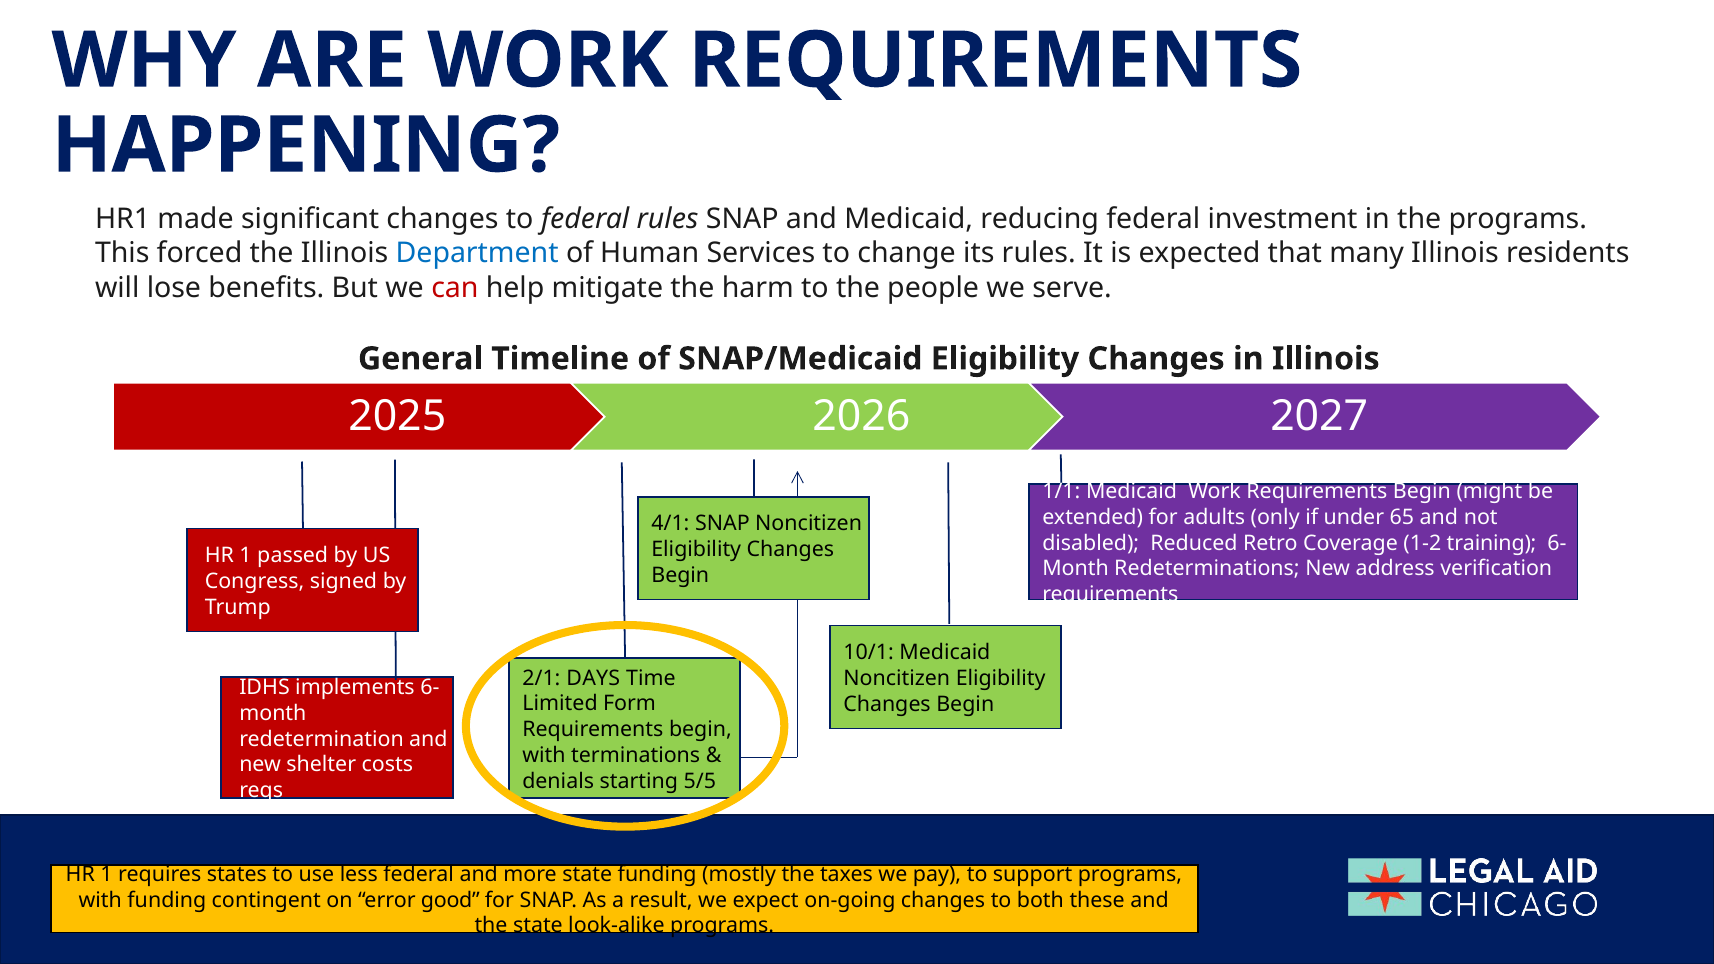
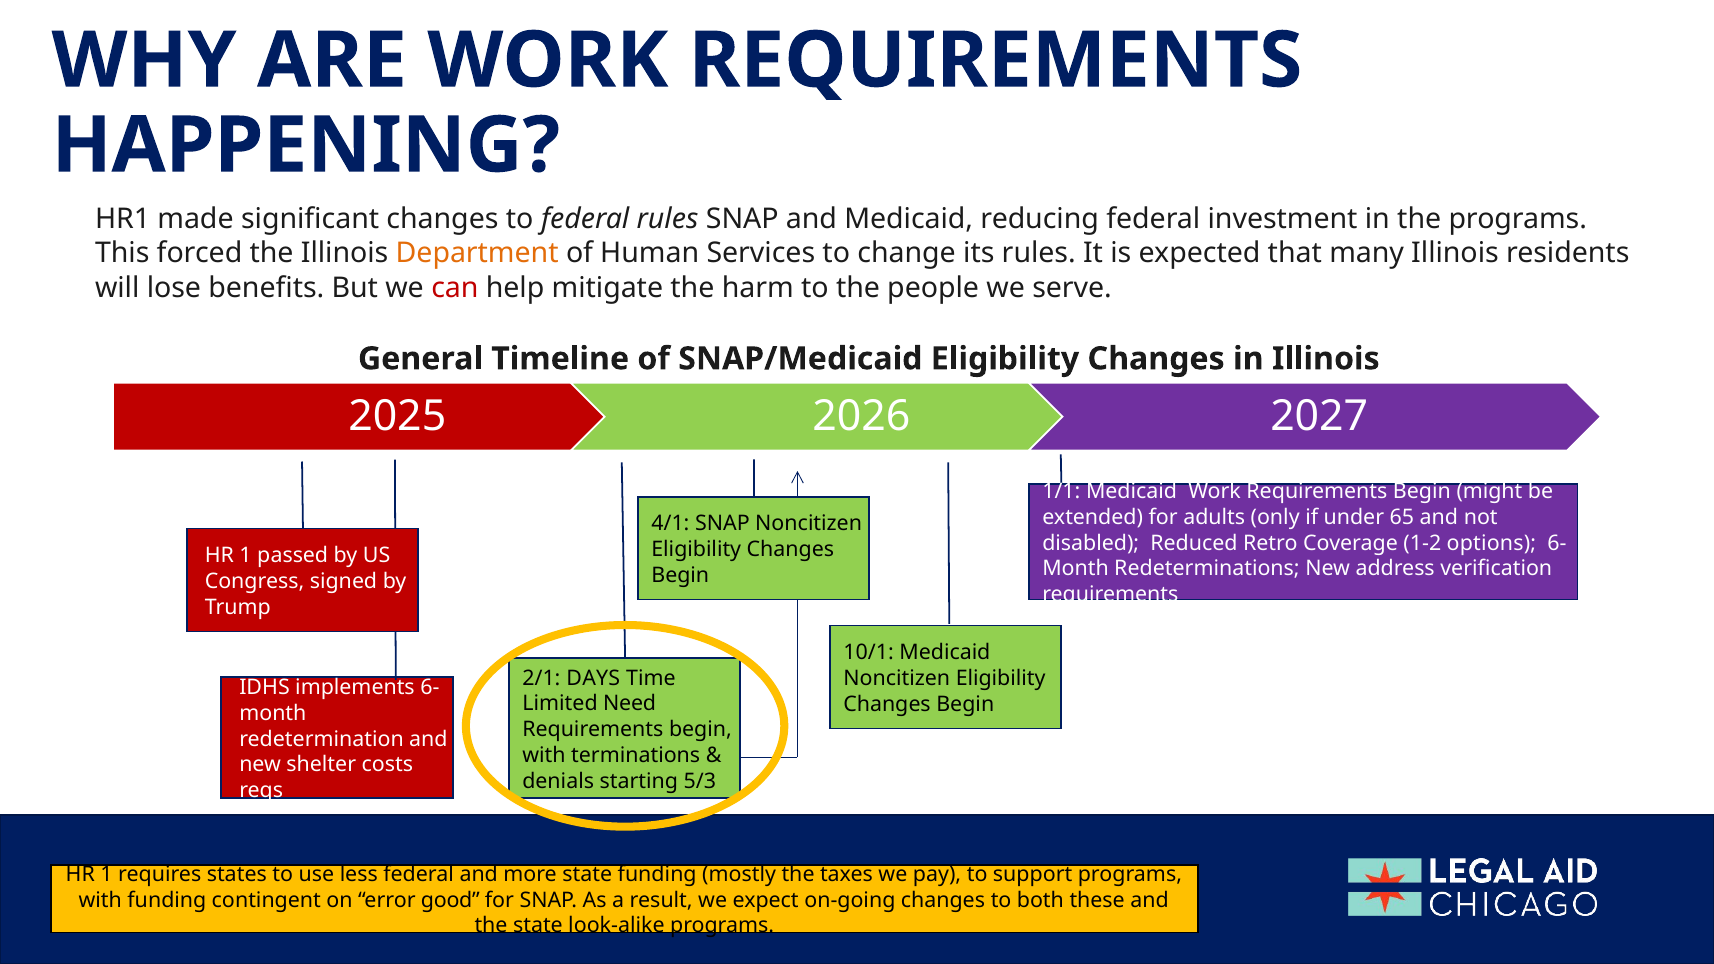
Department colour: blue -> orange (477, 254)
training: training -> options (1491, 543)
Form: Form -> Need (630, 704)
5/5: 5/5 -> 5/3 (700, 781)
